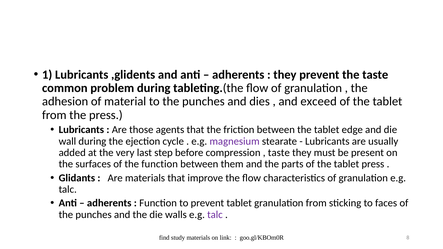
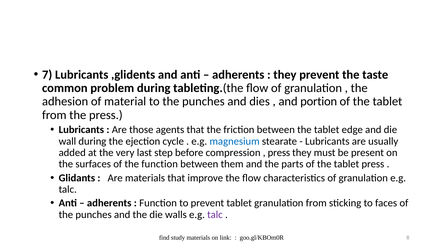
1: 1 -> 7 (47, 75)
exceed: exceed -> portion (319, 102)
magnesium colour: purple -> blue (235, 141)
taste: taste -> press (279, 153)
